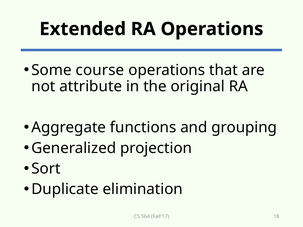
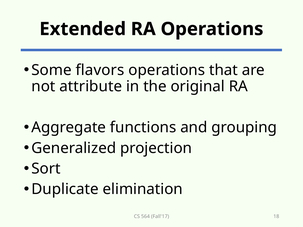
course: course -> flavors (100, 70)
